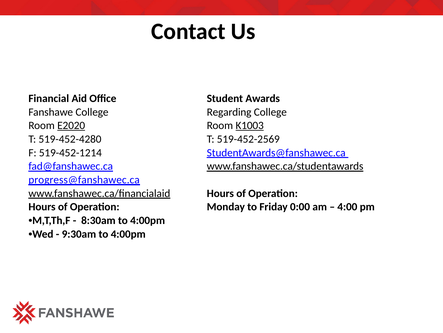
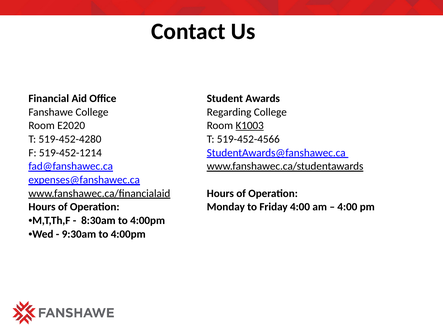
E2020 underline: present -> none (71, 125)
519-452-2569: 519-452-2569 -> 519-452-4566 (248, 139)
progress@fanshawec.ca: progress@fanshawec.ca -> expenses@fanshawec.ca (84, 179)
Friday 0:00: 0:00 -> 4:00 (300, 206)
